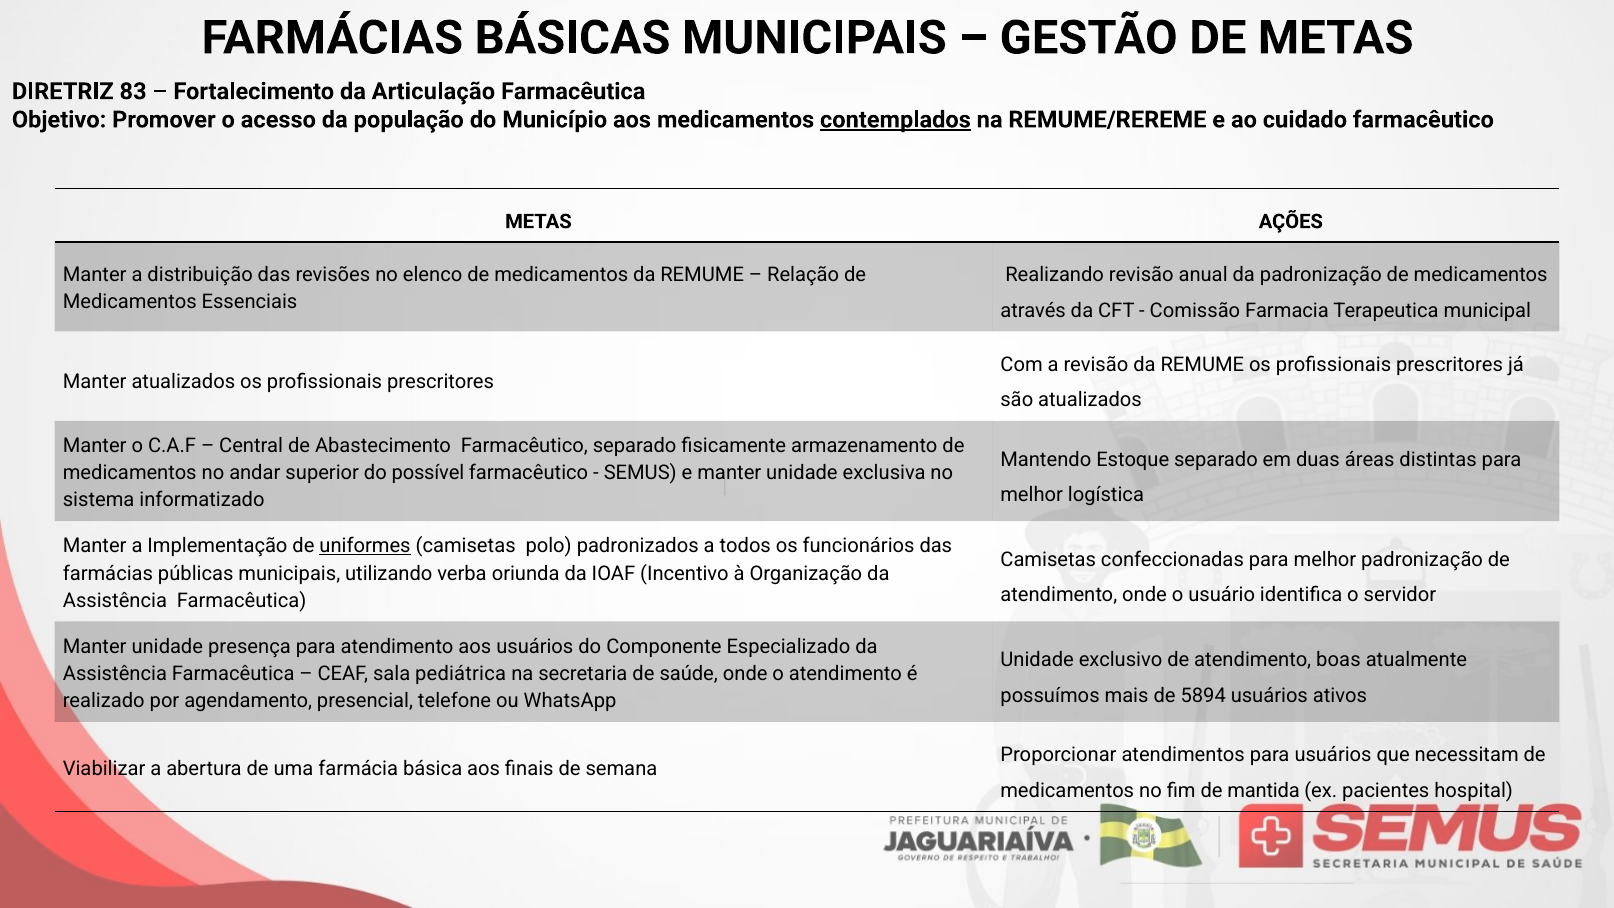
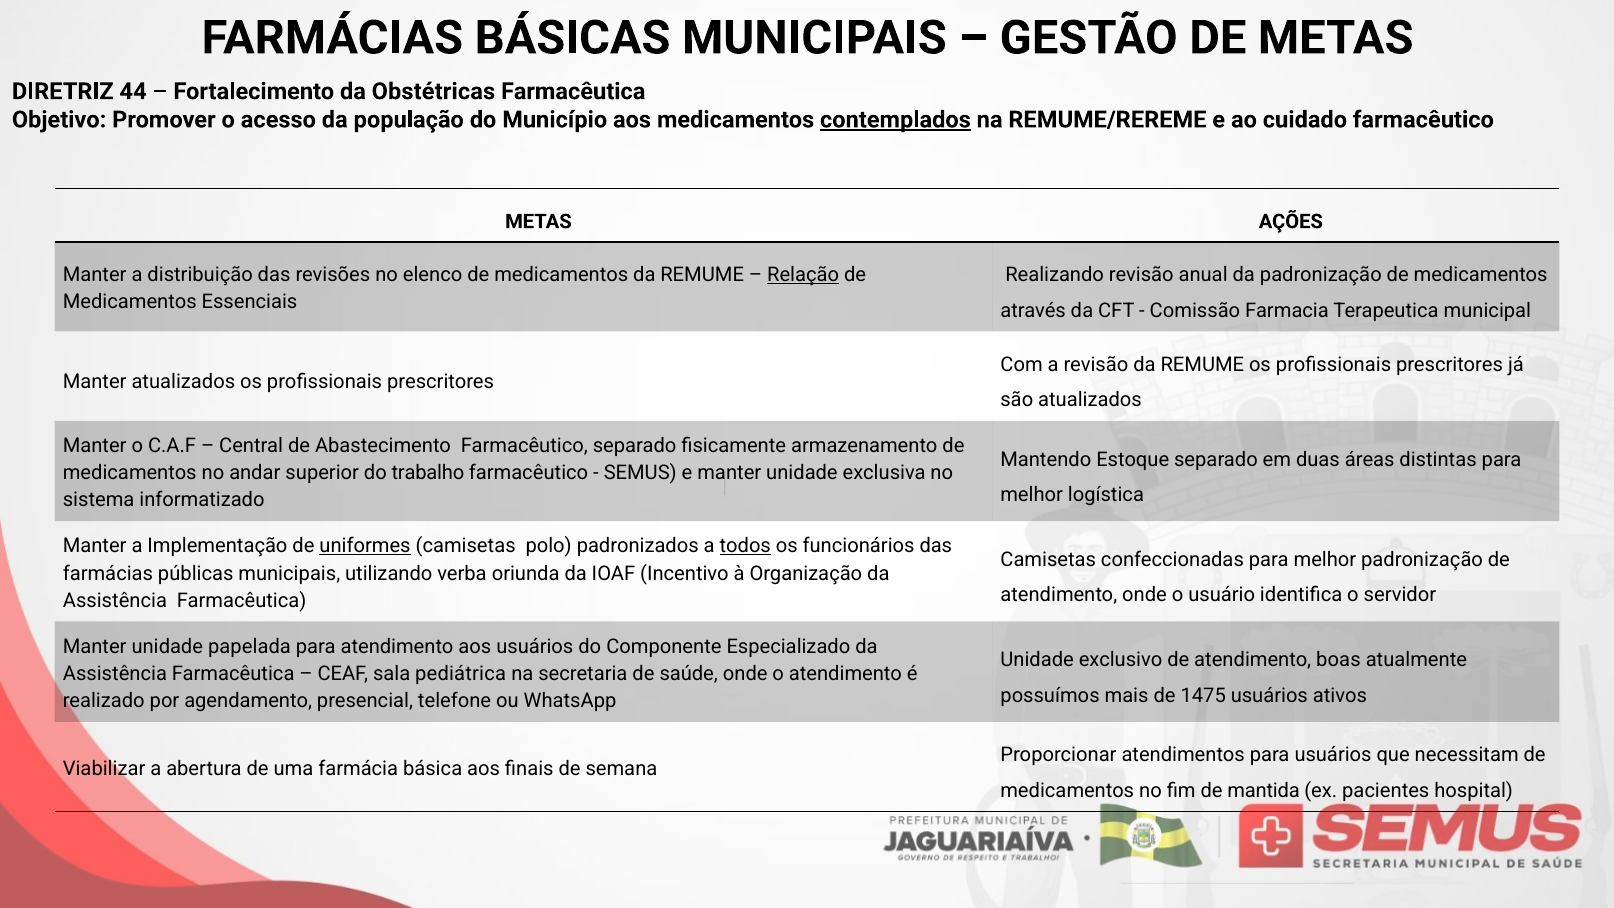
83: 83 -> 44 (133, 91)
Articulação: Articulação -> Obstétricas (433, 91)
Relação underline: none -> present (803, 275)
possível: possível -> trabalho (428, 473)
todos underline: none -> present (745, 546)
presença: presença -> papelada (250, 646)
5894: 5894 -> 1475 (1203, 695)
